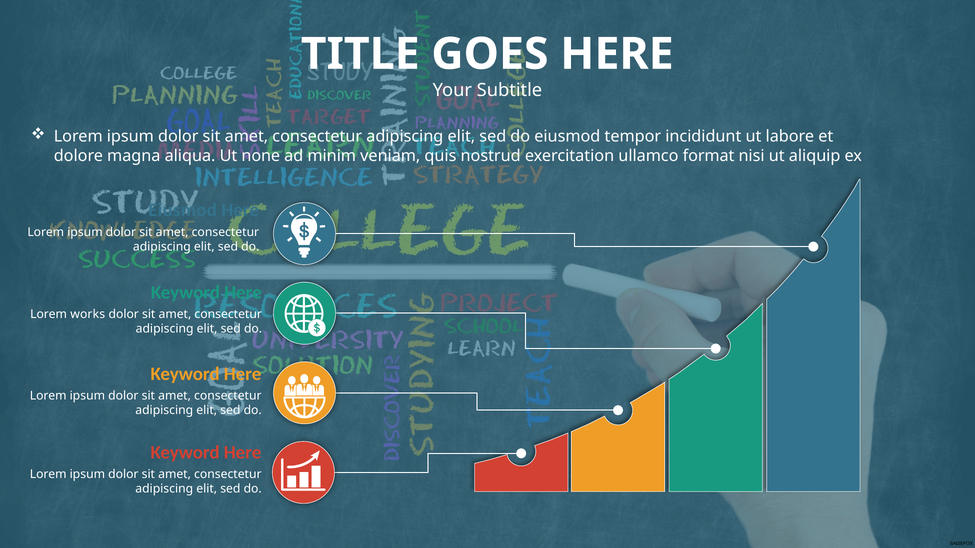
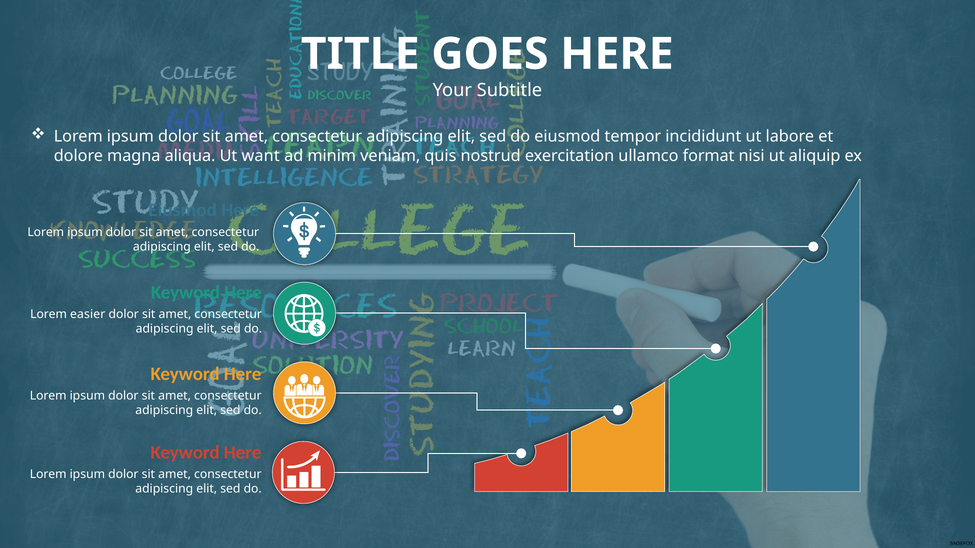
none: none -> want (261, 156)
works: works -> easier (88, 314)
